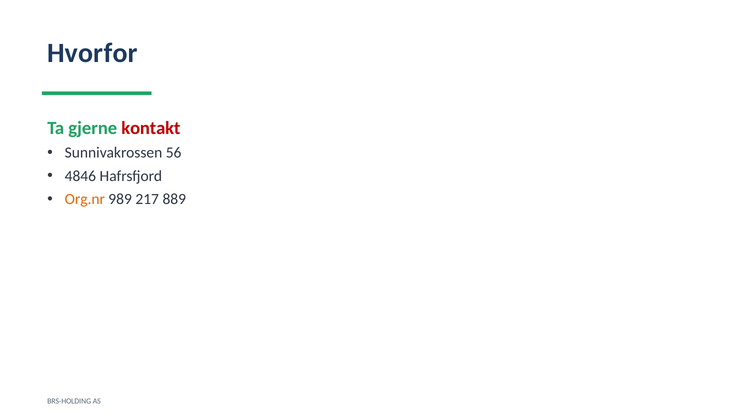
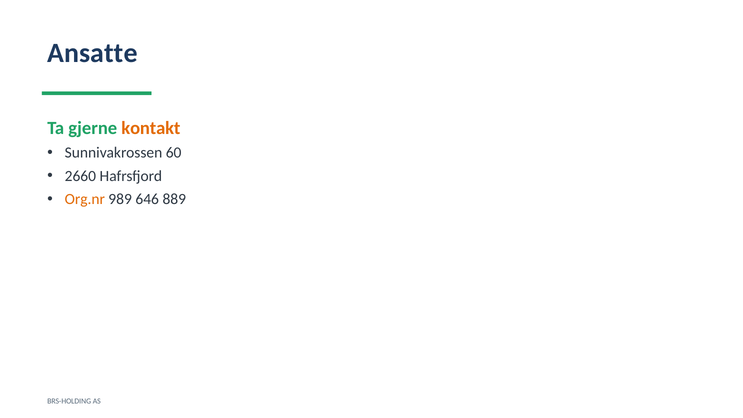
Hvorfor: Hvorfor -> Ansatte (92, 53)
kontakt colour: red -> orange (151, 128)
56: 56 -> 60 (174, 153)
4846: 4846 -> 2660 (80, 176)
217: 217 -> 646 (147, 199)
